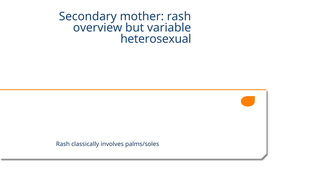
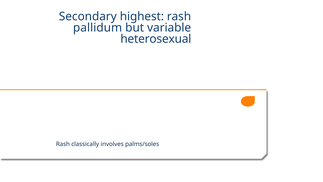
mother: mother -> highest (142, 16)
overview: overview -> pallidum (98, 28)
